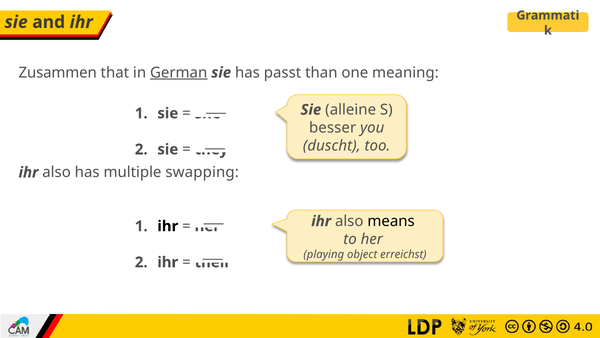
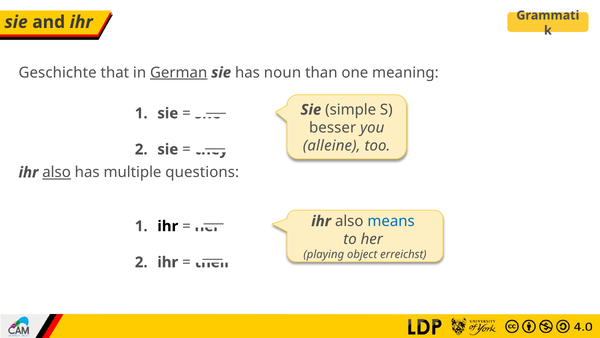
Zusammen: Zusammen -> Geschichte (58, 72)
passt: passt -> noun (282, 72)
alleine: alleine -> simple (351, 110)
duscht: duscht -> alleine (332, 146)
also underline: none -> present (57, 172)
swapping: swapping -> questions (202, 172)
means colour: black -> blue (391, 221)
